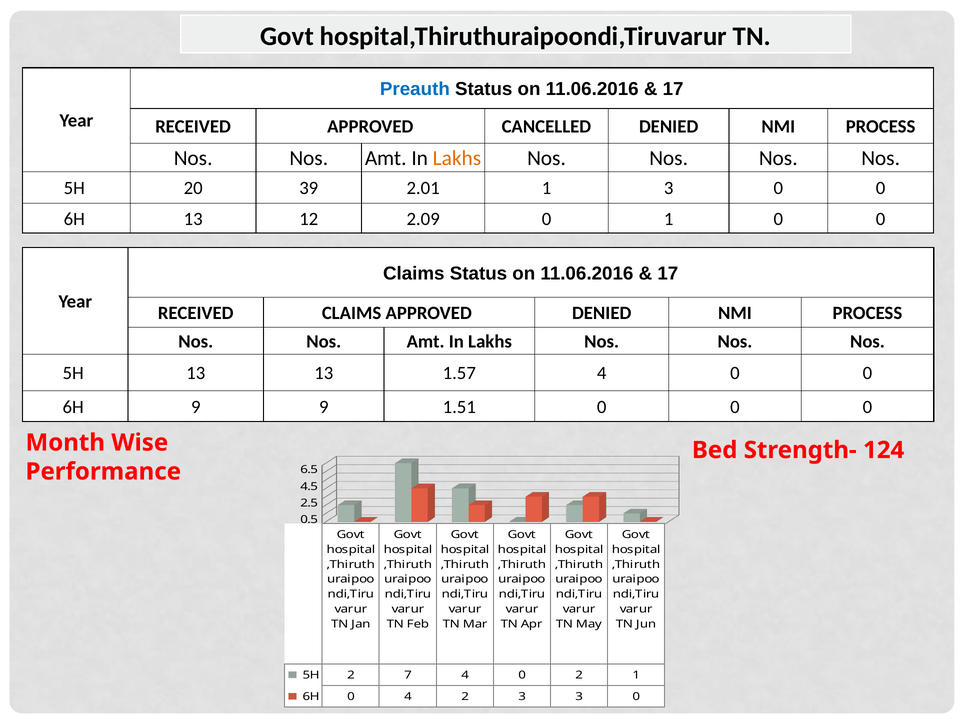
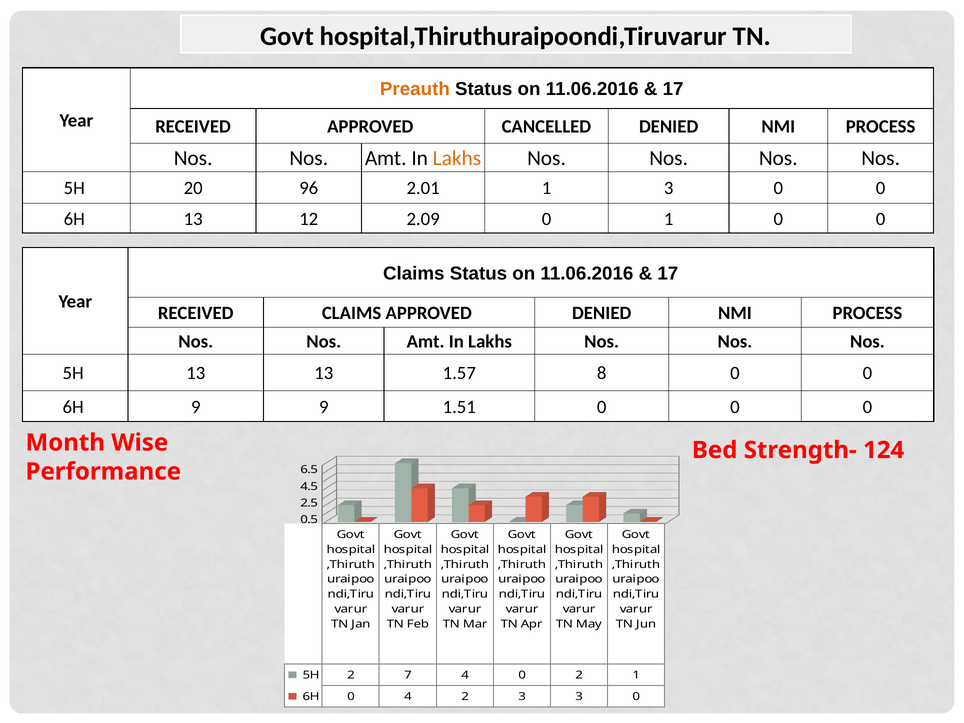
Preauth colour: blue -> orange (415, 89)
39: 39 -> 96 (309, 188)
1.57 4: 4 -> 8 (602, 373)
